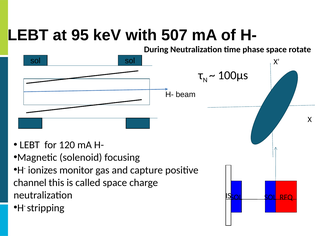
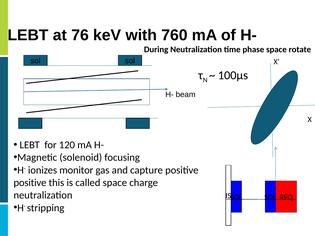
95: 95 -> 76 (80, 35)
507: 507 -> 760 (175, 35)
channel: channel -> positive (30, 183)
